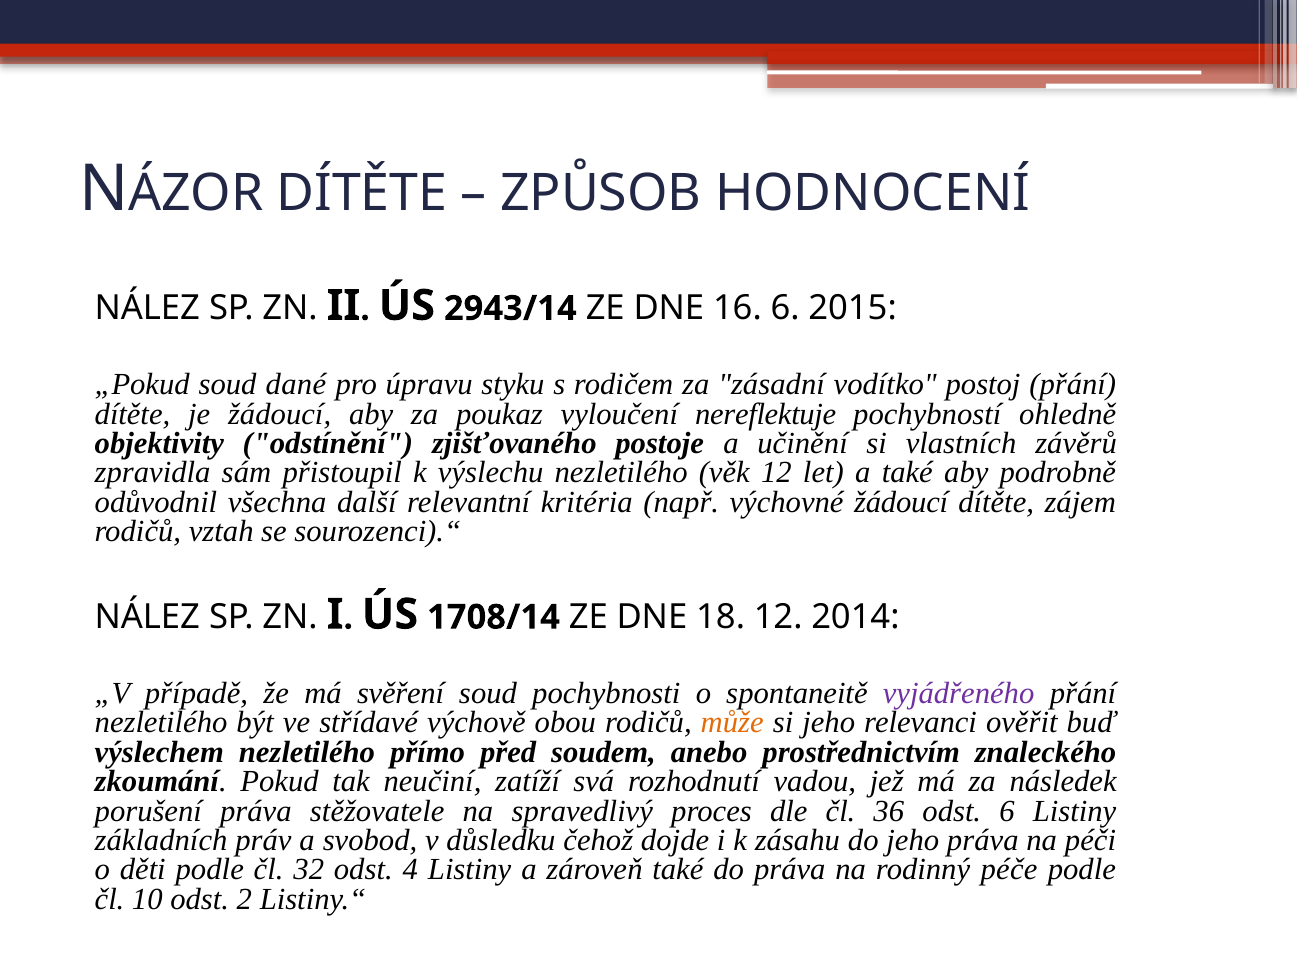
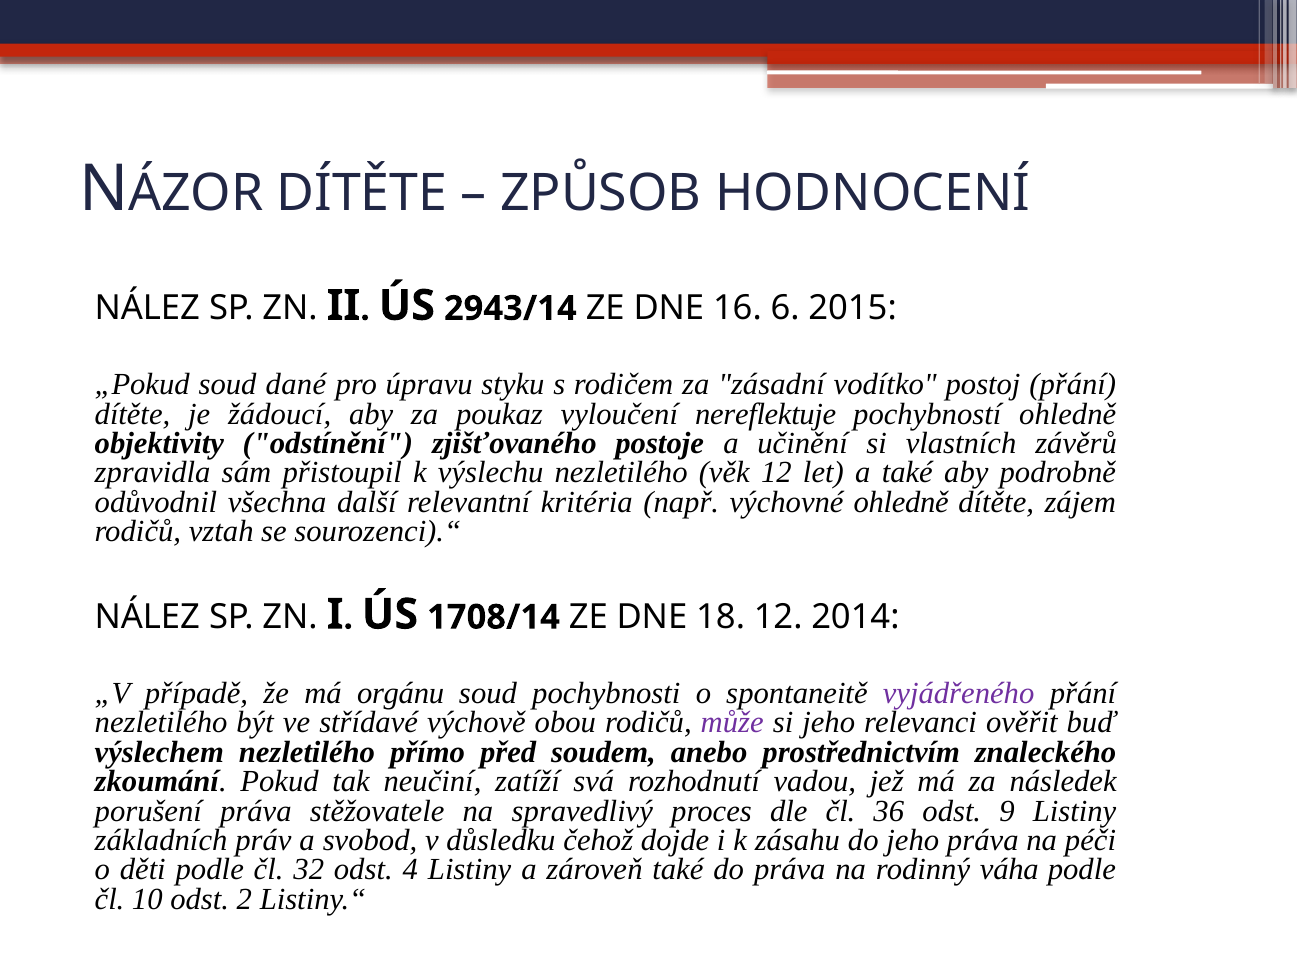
výchovné žádoucí: žádoucí -> ohledně (901, 502)
svěření: svěření -> orgánu (401, 693)
může colour: orange -> purple (732, 723)
odst 6: 6 -> 9 (1007, 811)
péče: péče -> váha (1009, 870)
